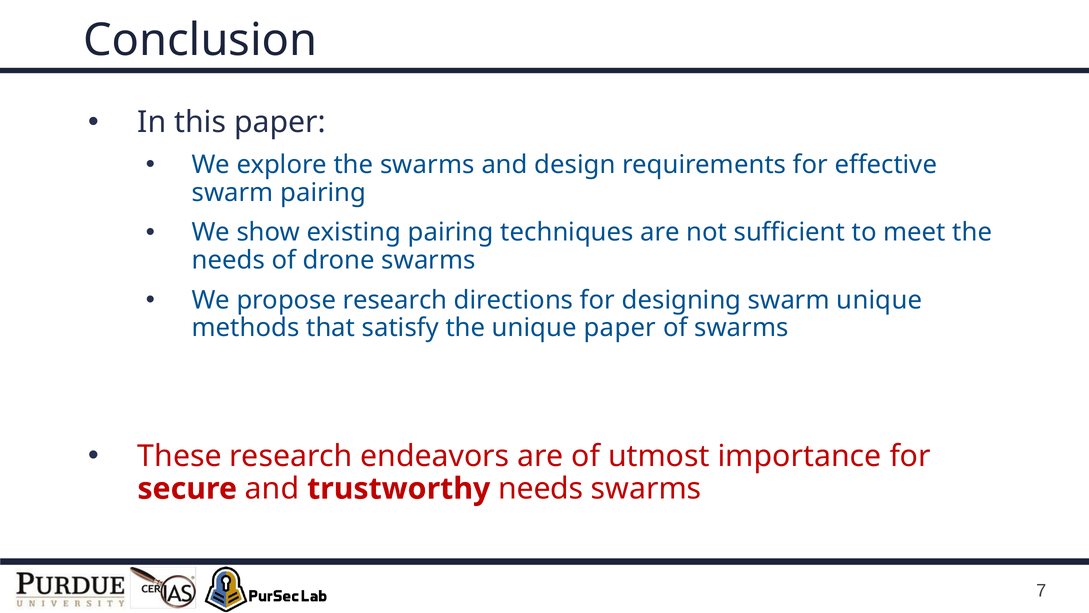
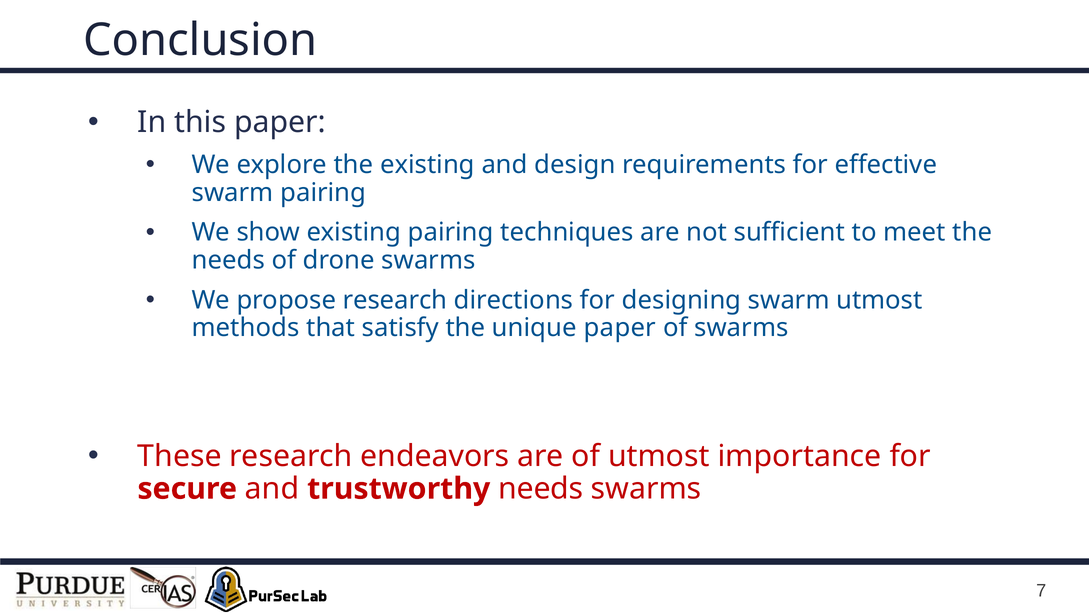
the swarms: swarms -> existing (427, 165)
swarm unique: unique -> utmost (879, 300)
